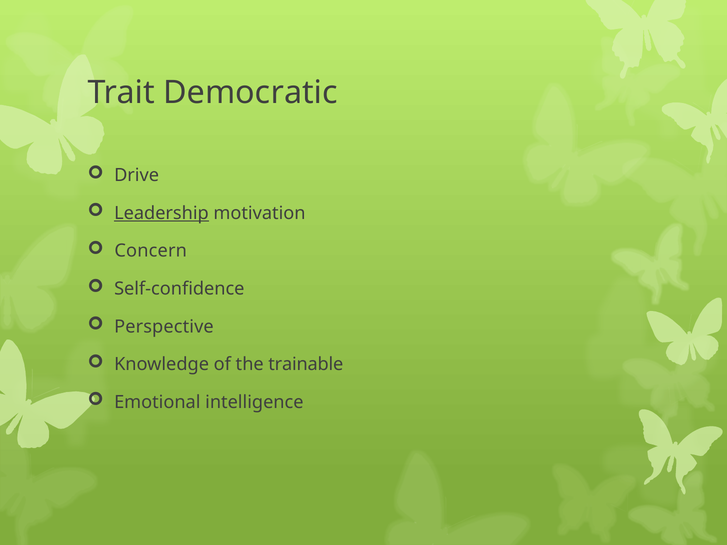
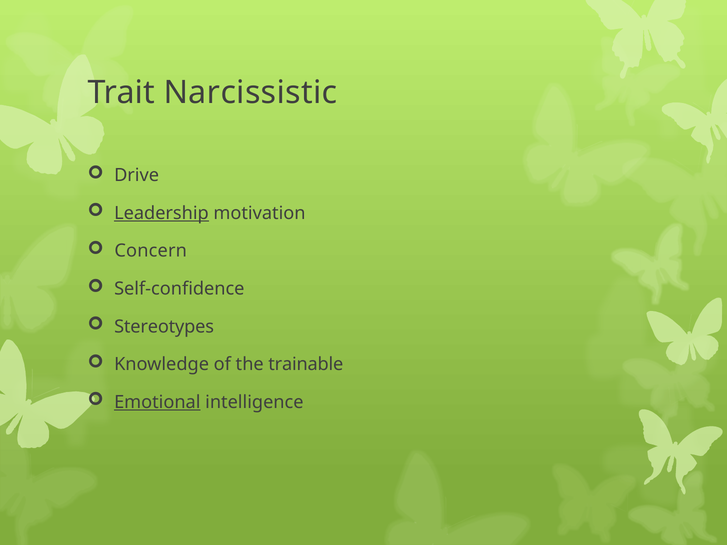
Democratic: Democratic -> Narcissistic (250, 93)
Perspective: Perspective -> Stereotypes (164, 327)
Emotional underline: none -> present (157, 402)
